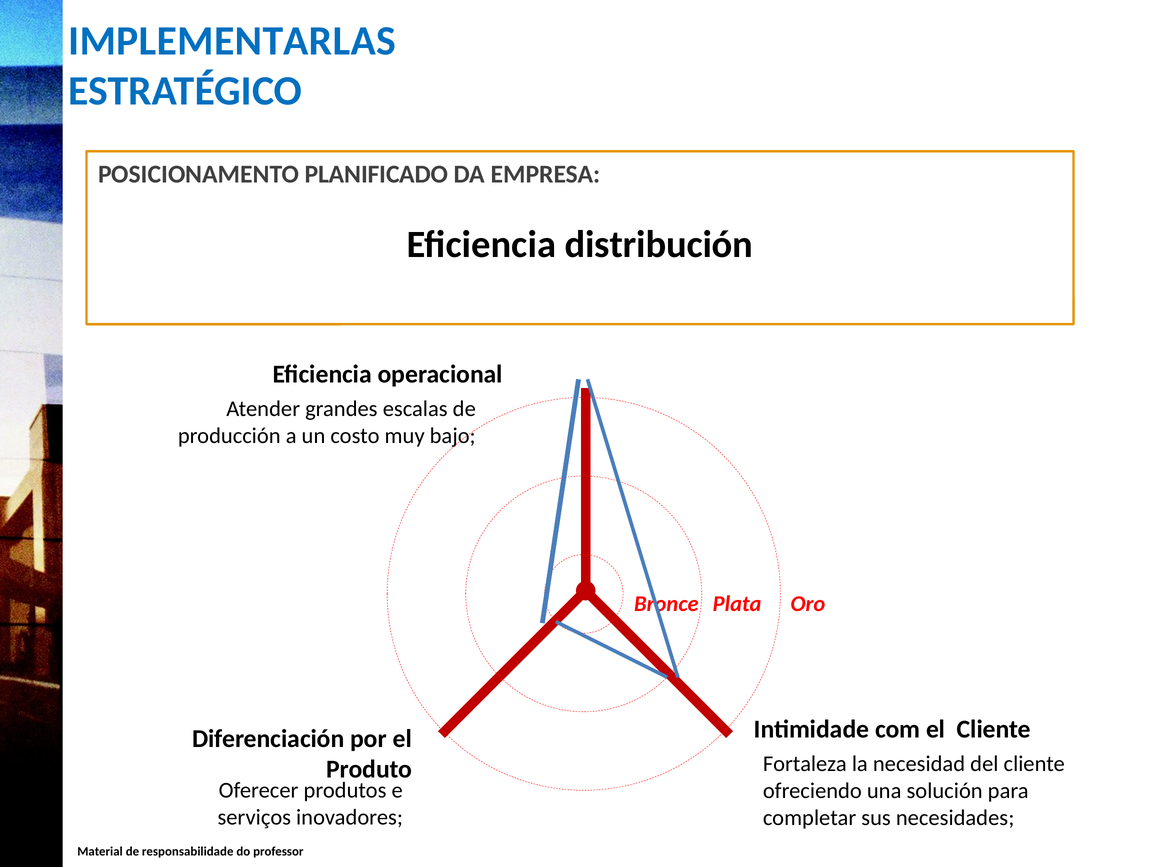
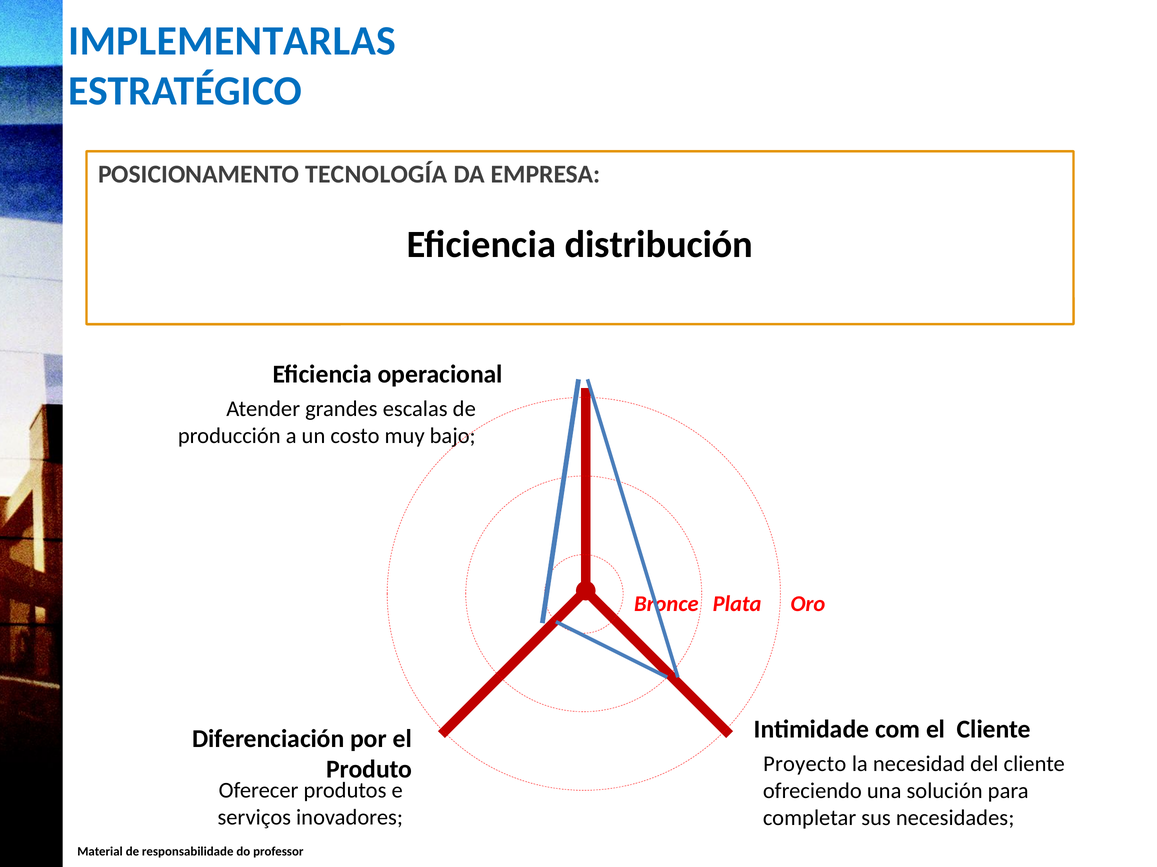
PLANIFICADO: PLANIFICADO -> TECNOLOGÍA (376, 174)
Fortaleza: Fortaleza -> Proyecto (805, 764)
